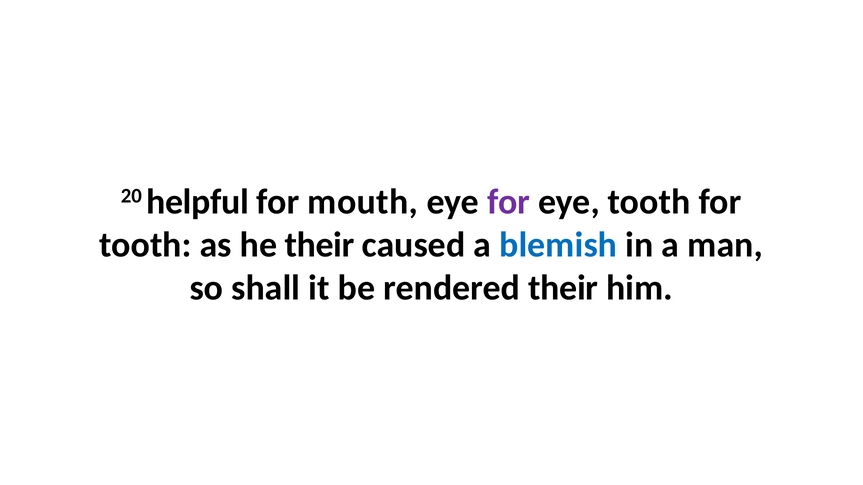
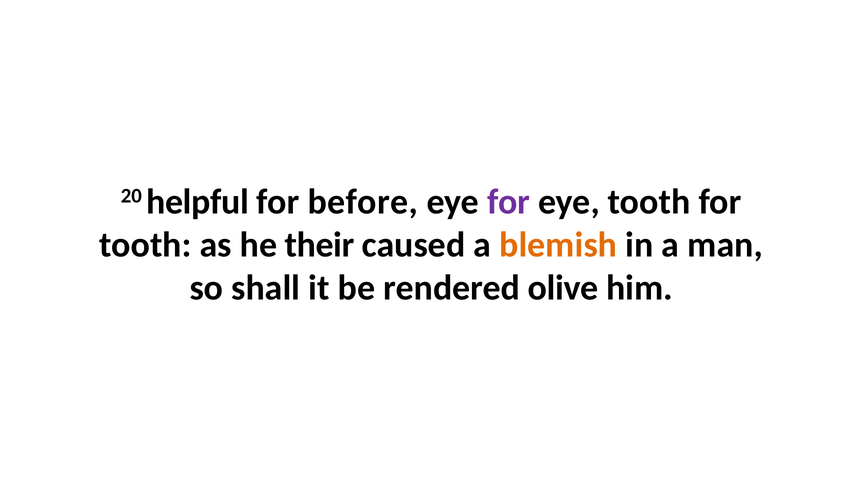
mouth: mouth -> before (363, 202)
blemish colour: blue -> orange (558, 245)
rendered their: their -> olive (563, 288)
